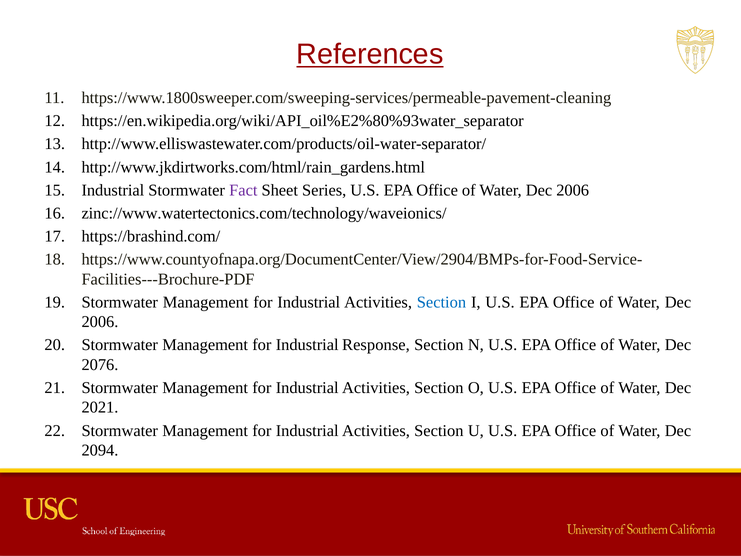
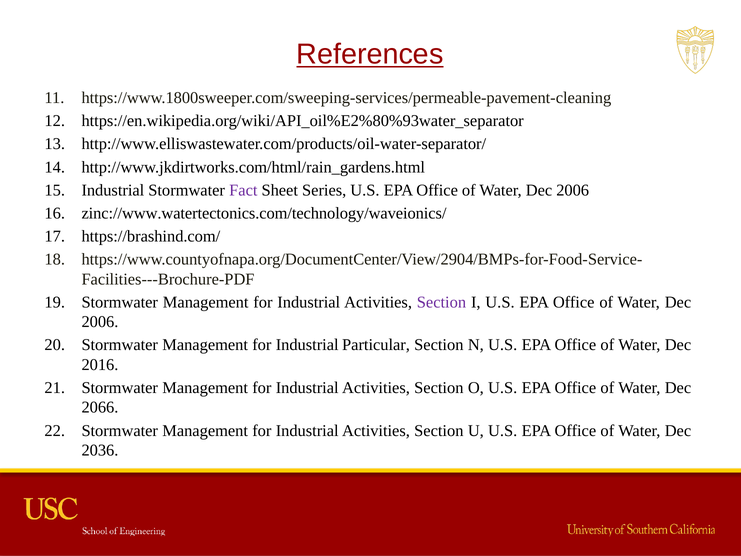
Section colour: blue -> purple (441, 302)
Response: Response -> Particular (376, 345)
2076: 2076 -> 2016 (100, 365)
2021: 2021 -> 2066 (100, 407)
2094: 2094 -> 2036 (100, 450)
